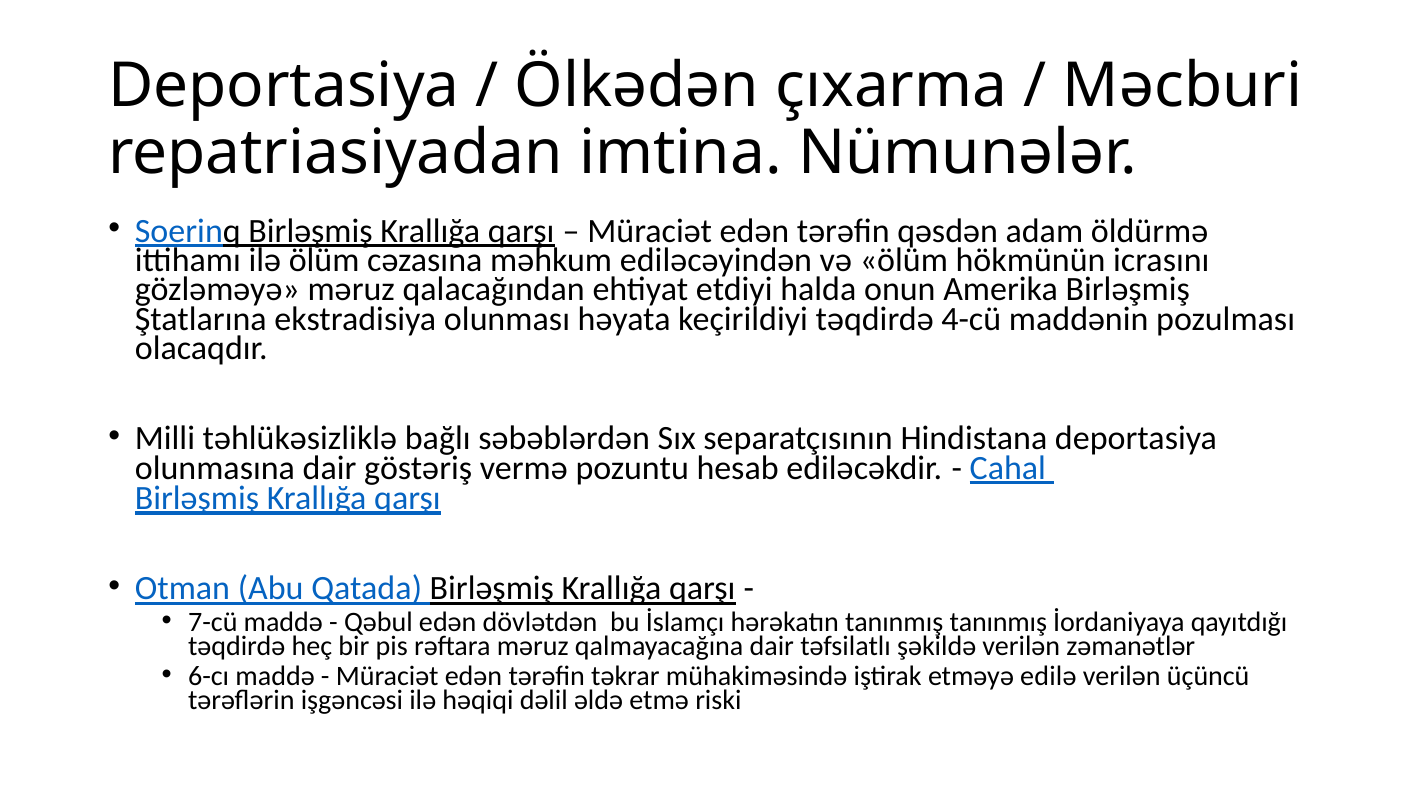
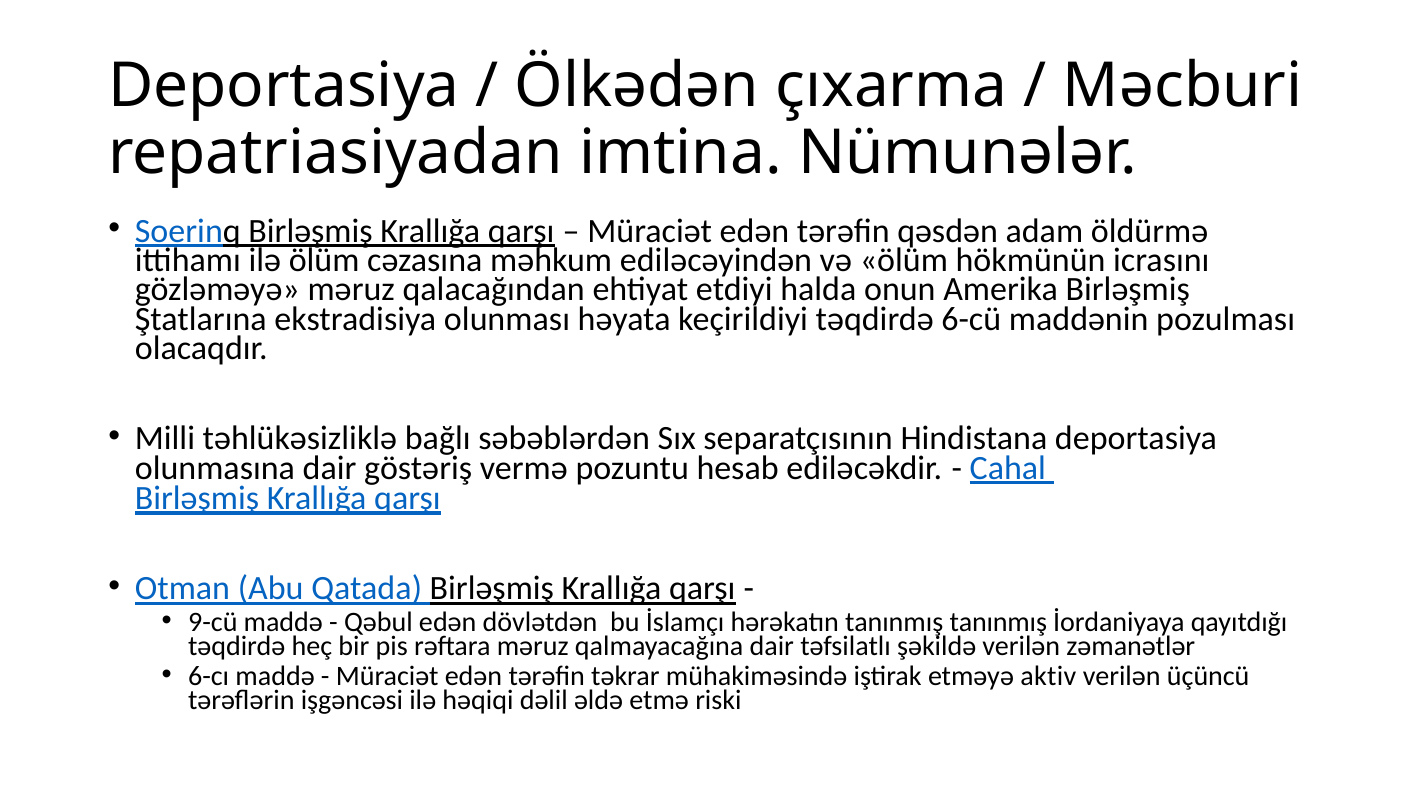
4-cü: 4-cü -> 6-cü (971, 319)
7-cü: 7-cü -> 9-cü (213, 622)
edilə: edilə -> aktiv (1048, 676)
